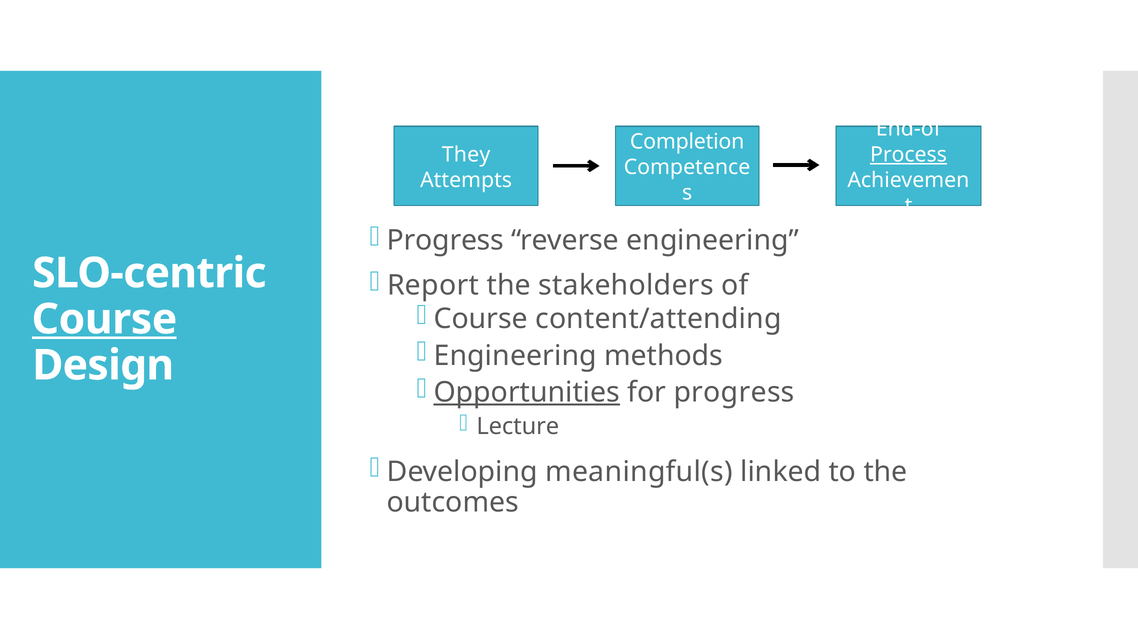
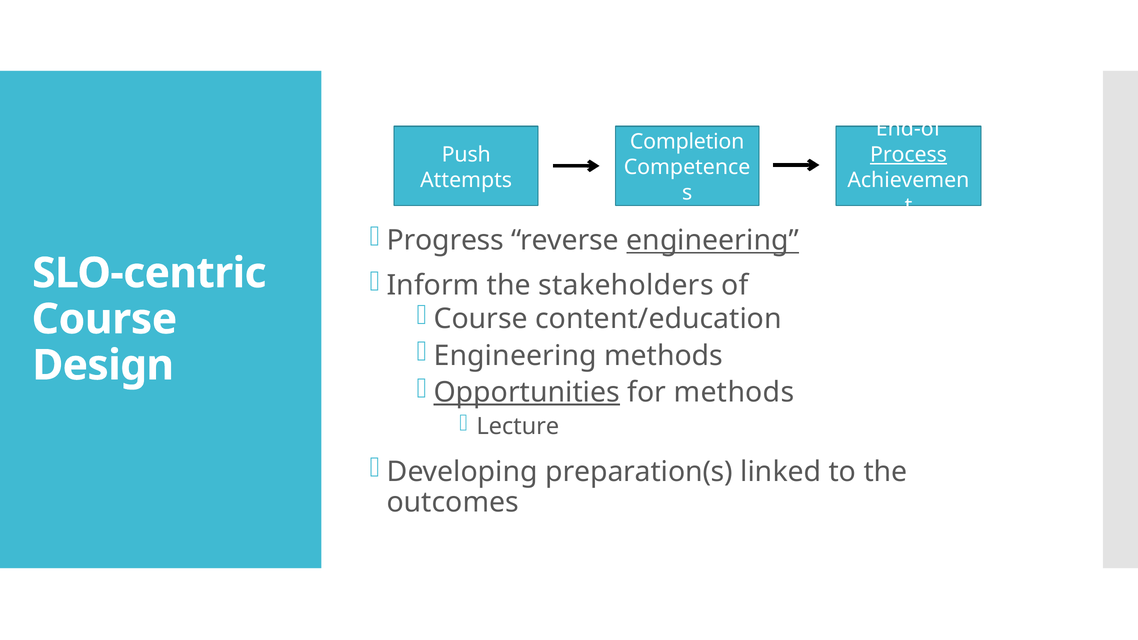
They: They -> Push (466, 155)
engineering underline: none -> present (713, 241)
Report: Report -> Inform (433, 285)
content/attending: content/attending -> content/education (658, 319)
Course underline: present -> none (104, 319)
for progress: progress -> methods (734, 392)
meaningful(s: meaningful(s -> preparation(s (639, 472)
